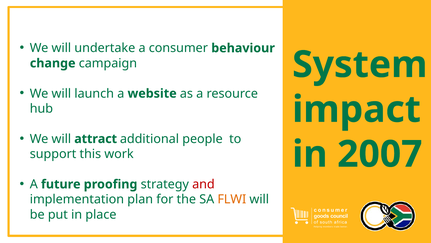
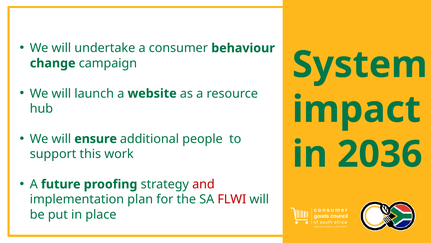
attract: attract -> ensure (96, 139)
2007: 2007 -> 2036 (380, 154)
FLWI colour: orange -> red (232, 199)
